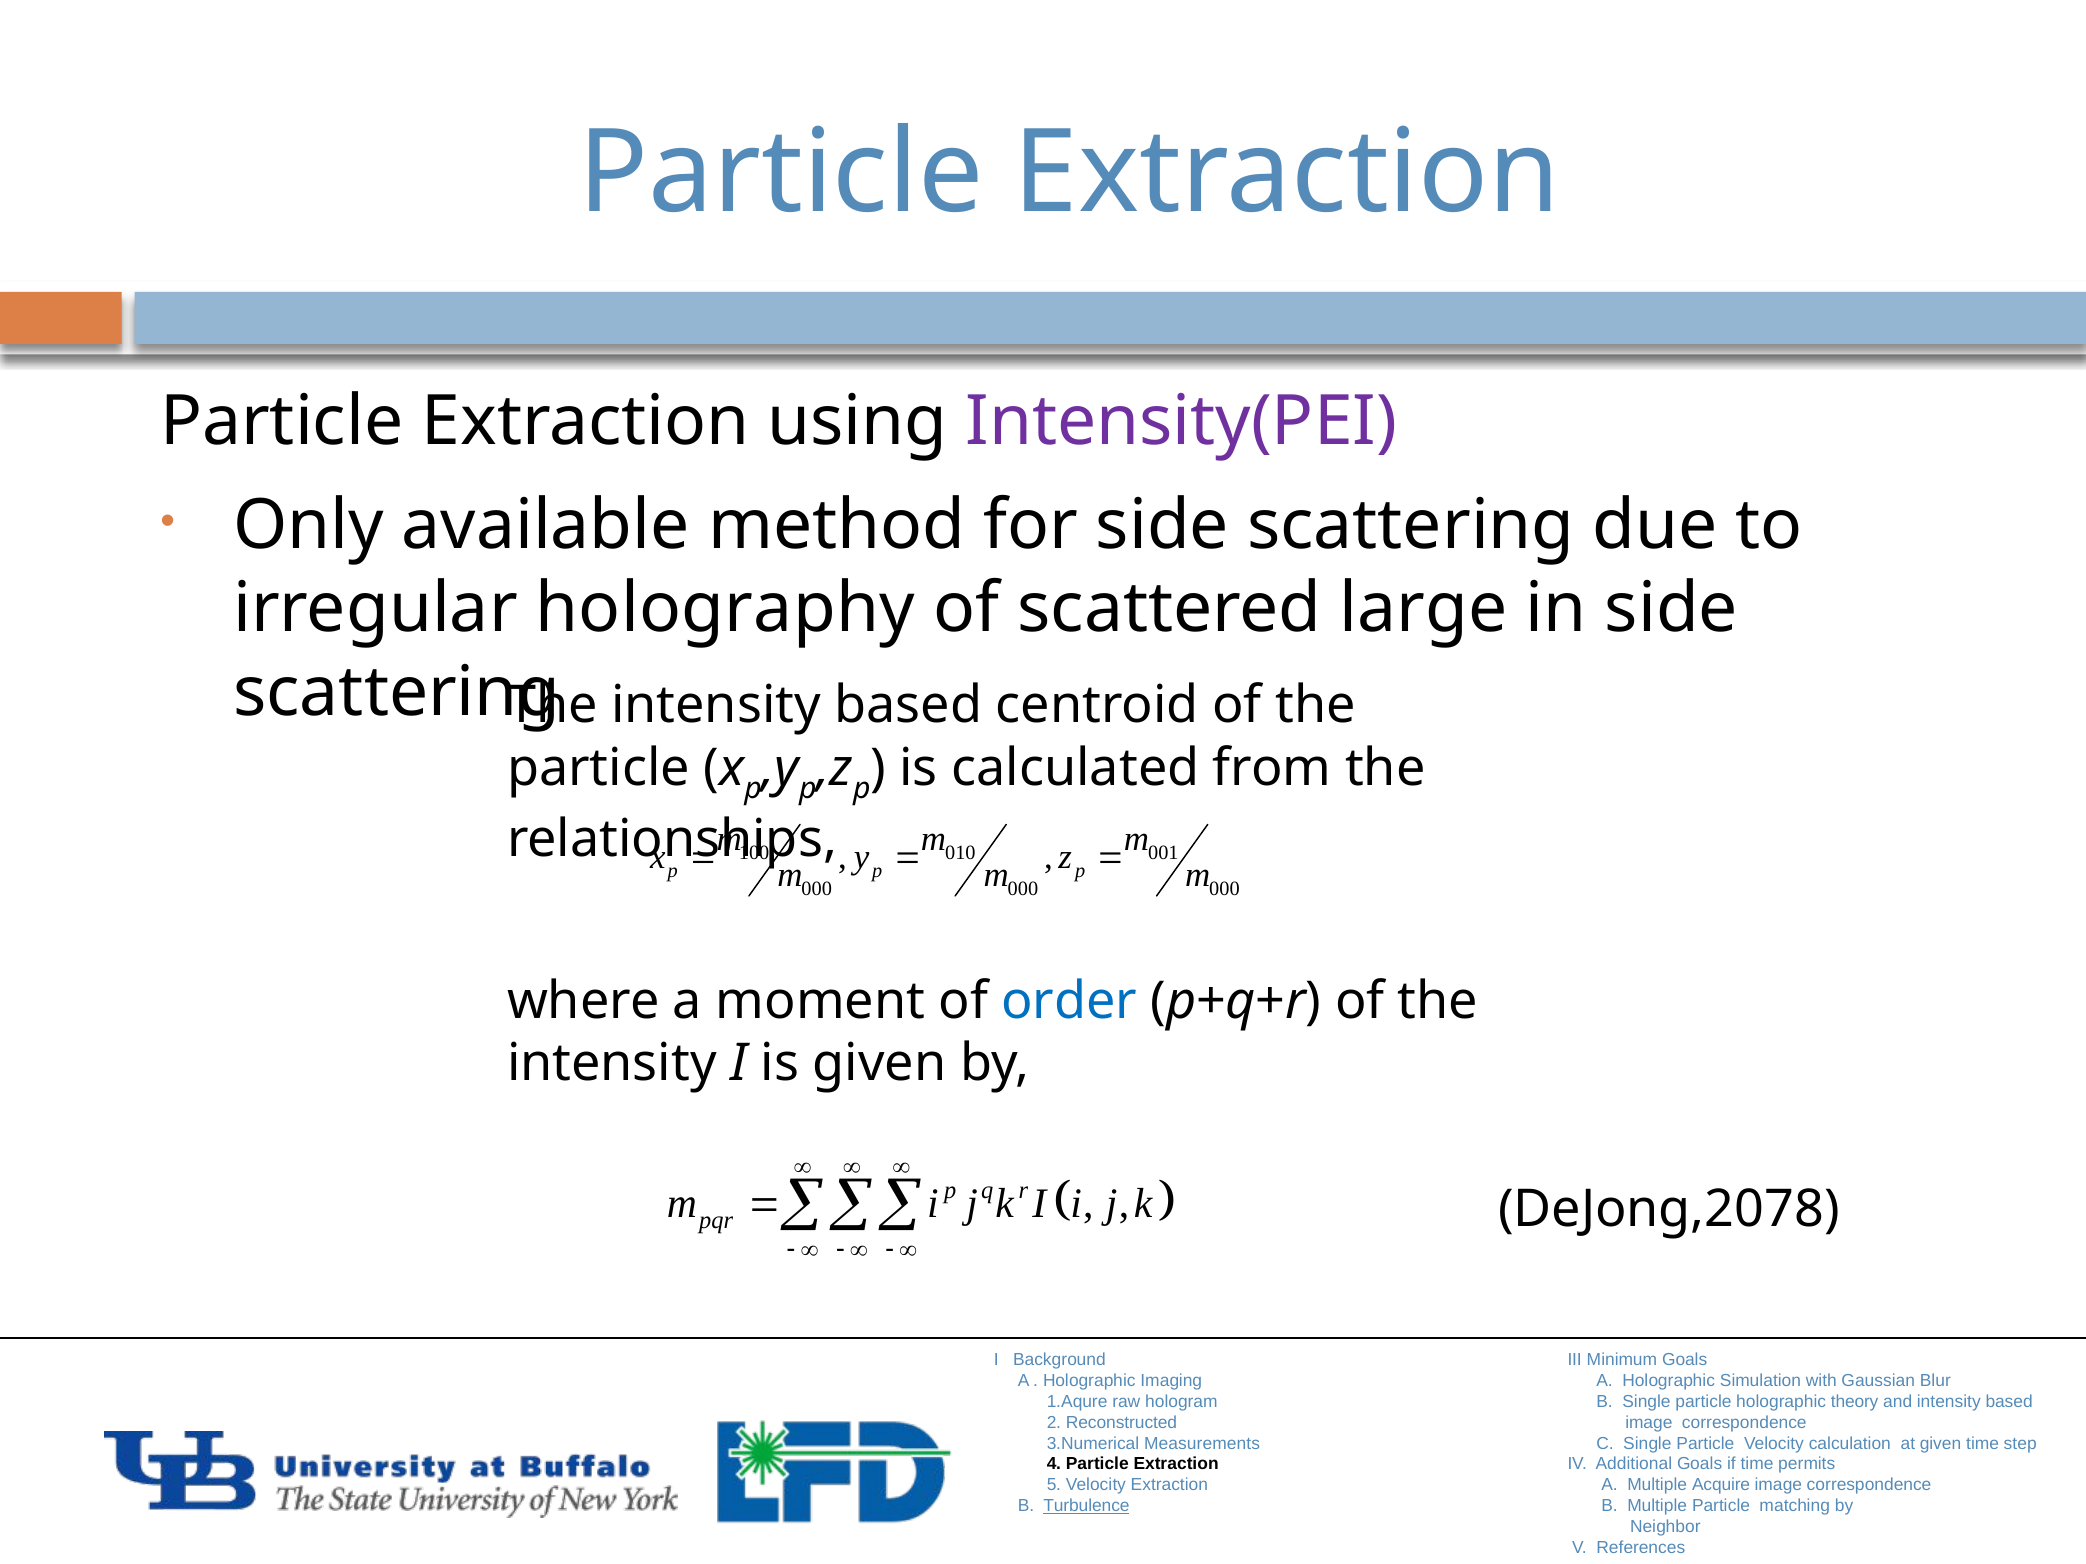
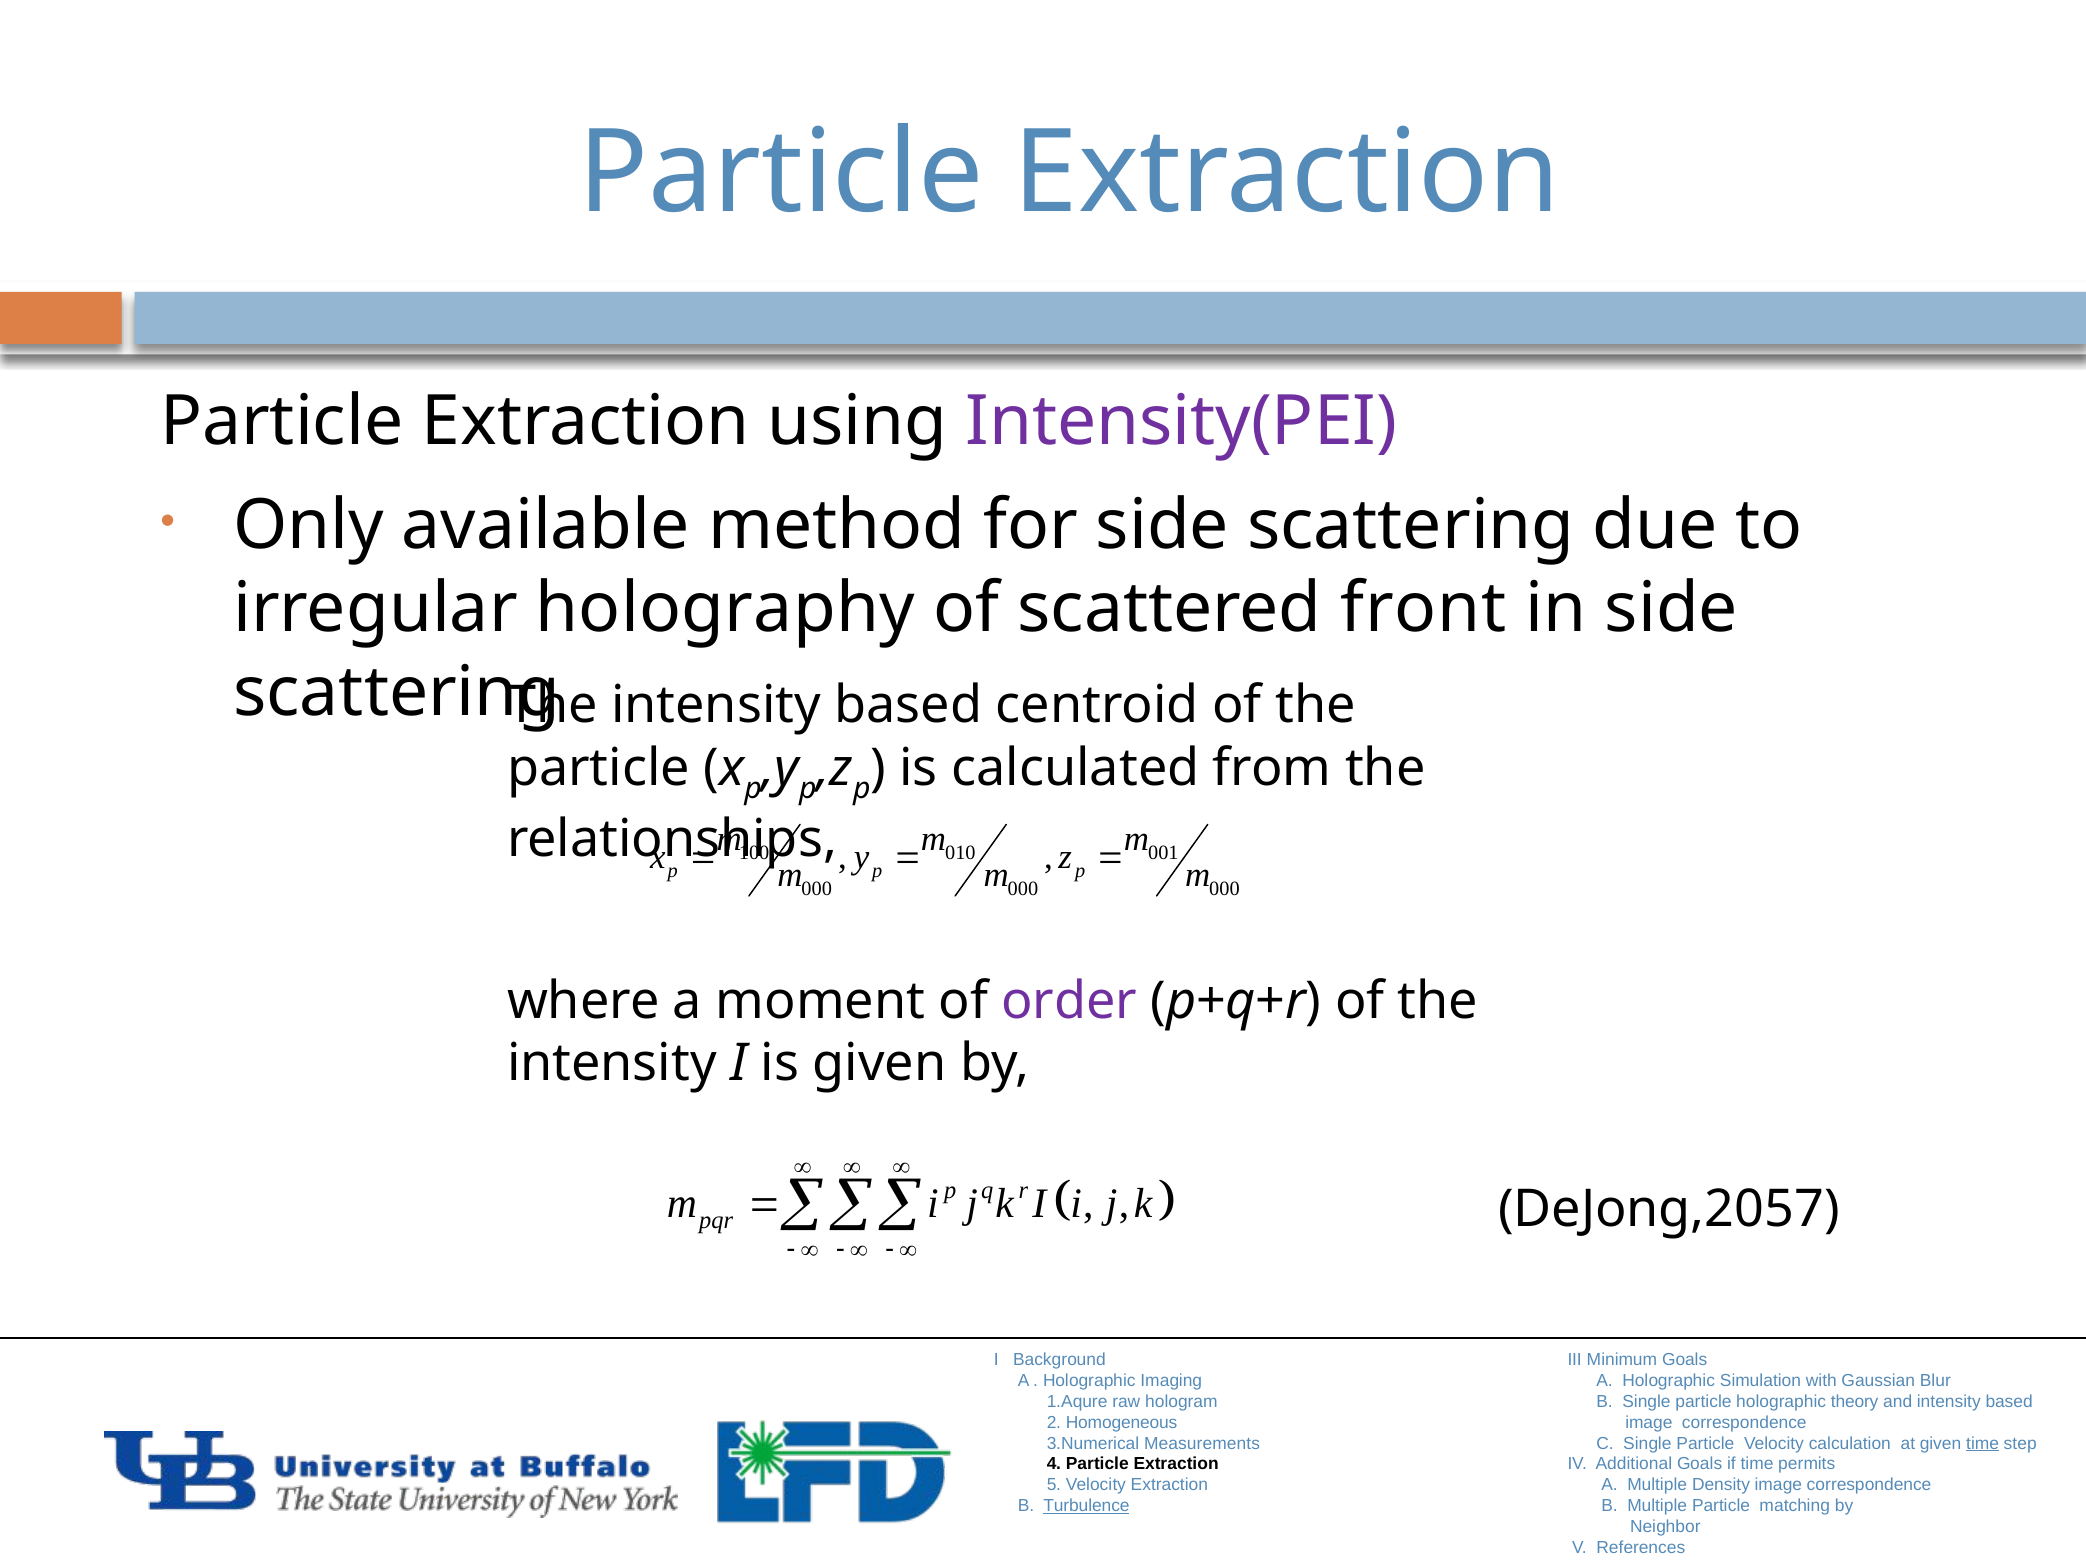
large: large -> front (1423, 609)
order colour: blue -> purple (1069, 1001)
DeJong,2078: DeJong,2078 -> DeJong,2057 (1669, 1210)
Reconstructed: Reconstructed -> Homogeneous (1122, 1423)
time underline: none -> present (1983, 1444)
Acquire: Acquire -> Density (1721, 1485)
